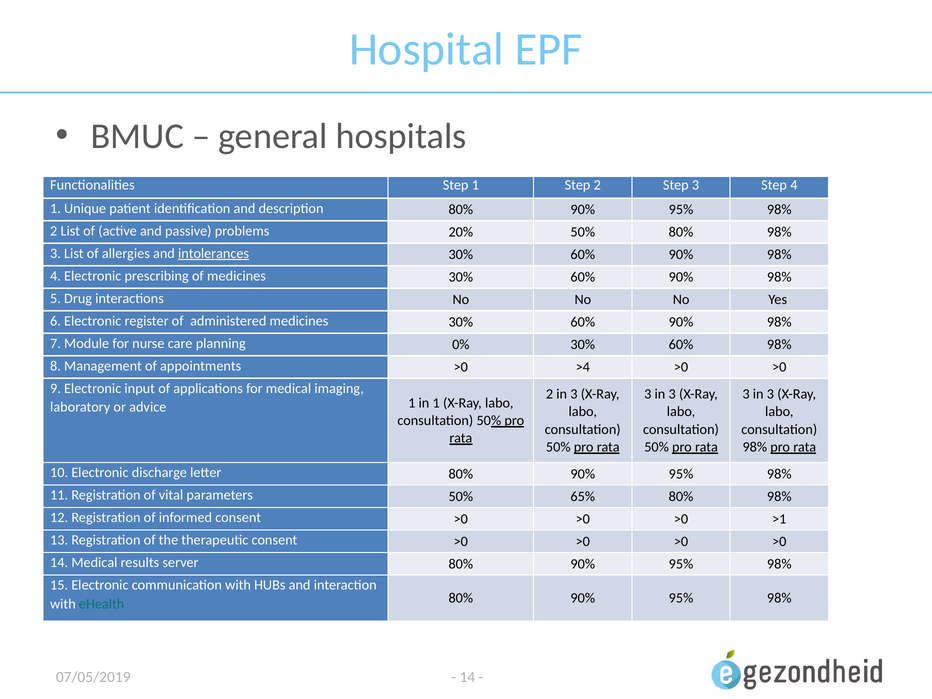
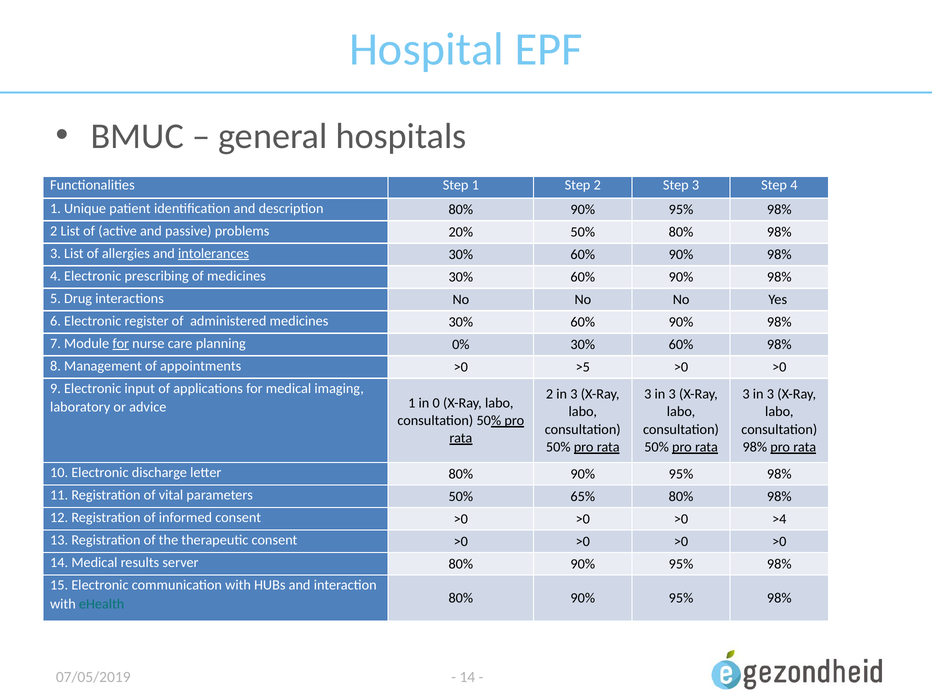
for underline: none -> present (121, 343)
>4: >4 -> >5 (583, 367)
in 1: 1 -> 0 (436, 403)
>1: >1 -> >4 (779, 519)
